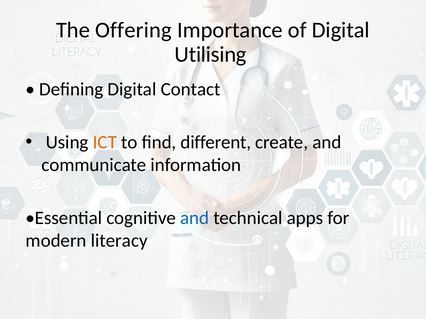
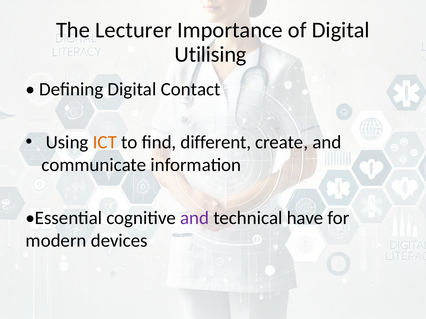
Offering: Offering -> Lecturer (134, 30)
and colour: blue -> purple (195, 218)
apps: apps -> have (305, 218)
literacy: literacy -> devices (119, 241)
